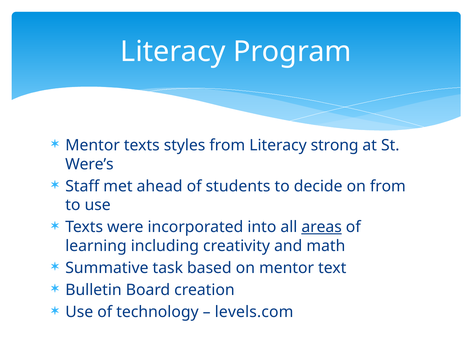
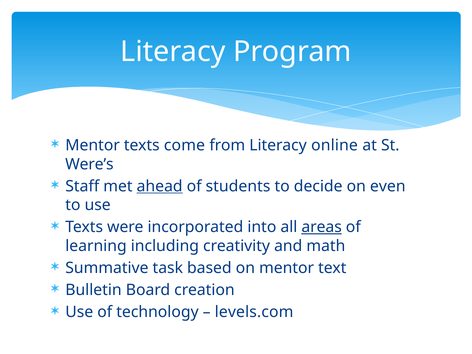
styles: styles -> come (184, 145)
strong: strong -> online (334, 145)
ahead underline: none -> present (160, 186)
on from: from -> even (388, 186)
